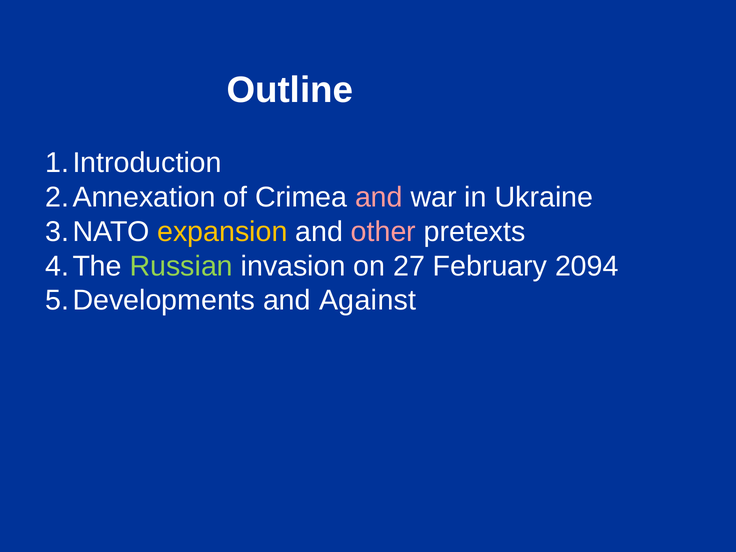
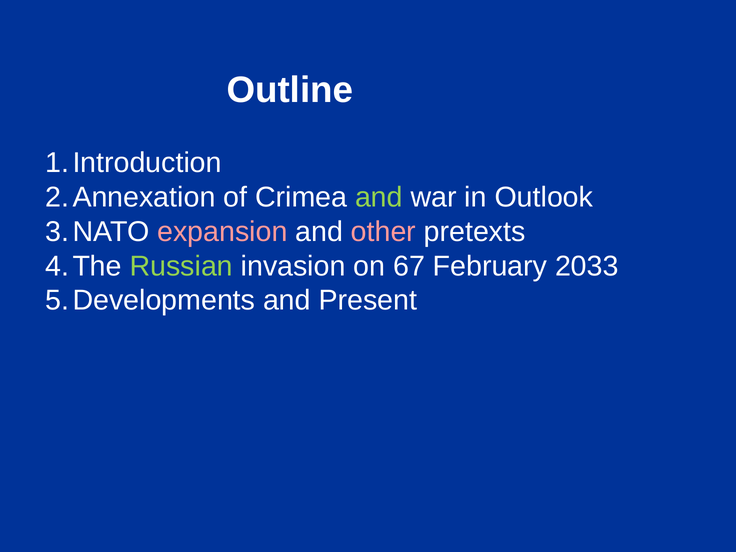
and colour: pink -> light green (379, 197)
Ukraine: Ukraine -> Outlook (544, 197)
expansion colour: yellow -> pink (222, 232)
27: 27 -> 67 (409, 266)
2094: 2094 -> 2033 (587, 266)
Against: Against -> Present (368, 300)
